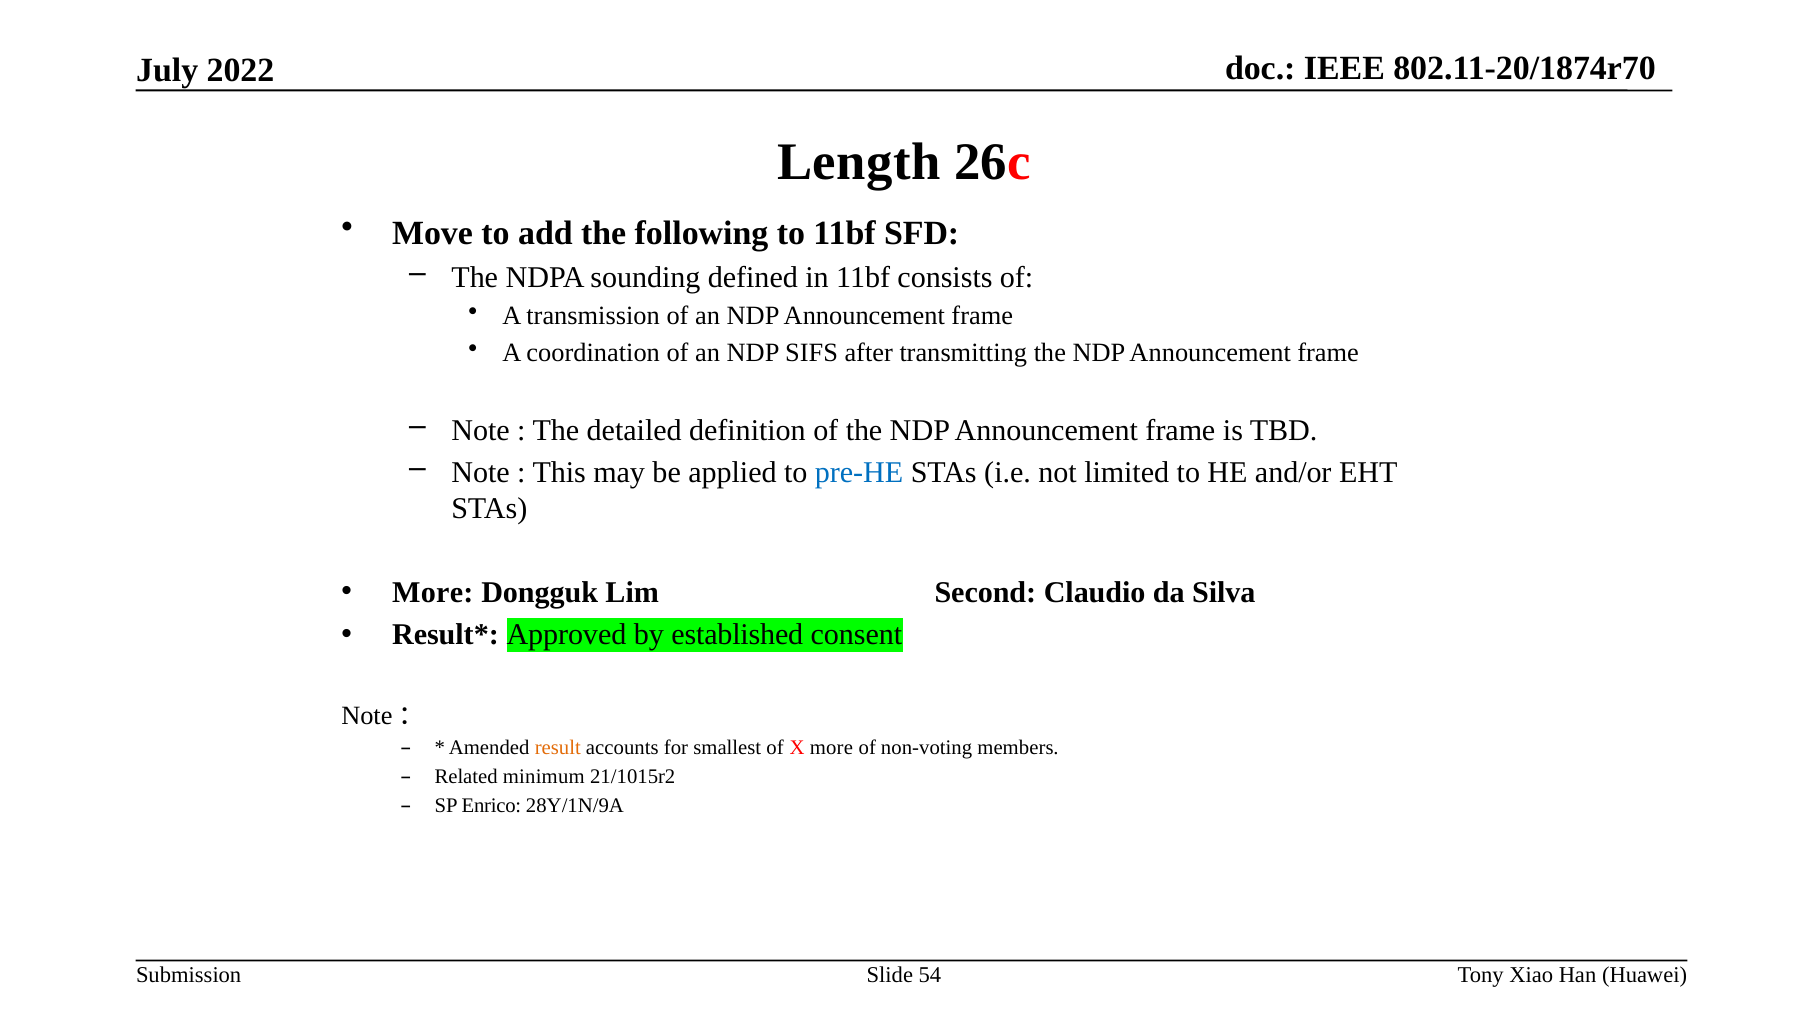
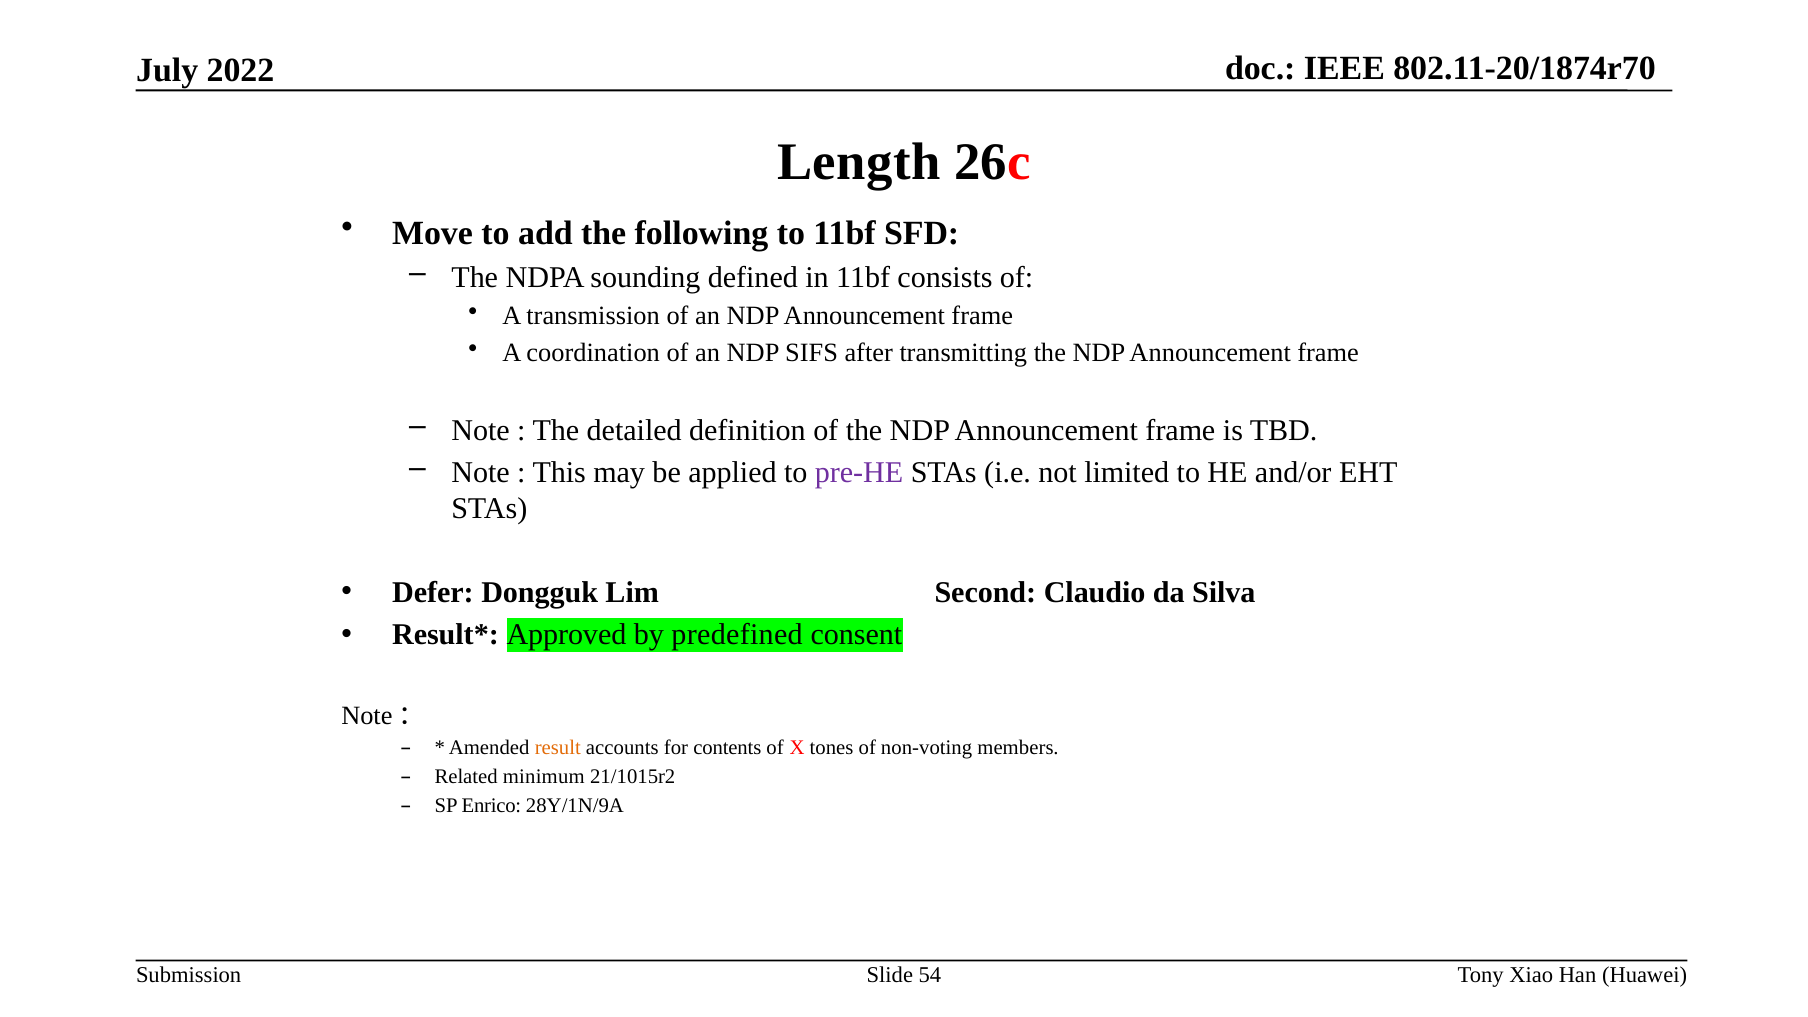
pre-HE colour: blue -> purple (859, 472)
More: More -> Defer (433, 593)
established: established -> predefined (737, 635)
smallest: smallest -> contents (727, 748)
X more: more -> tones (831, 748)
